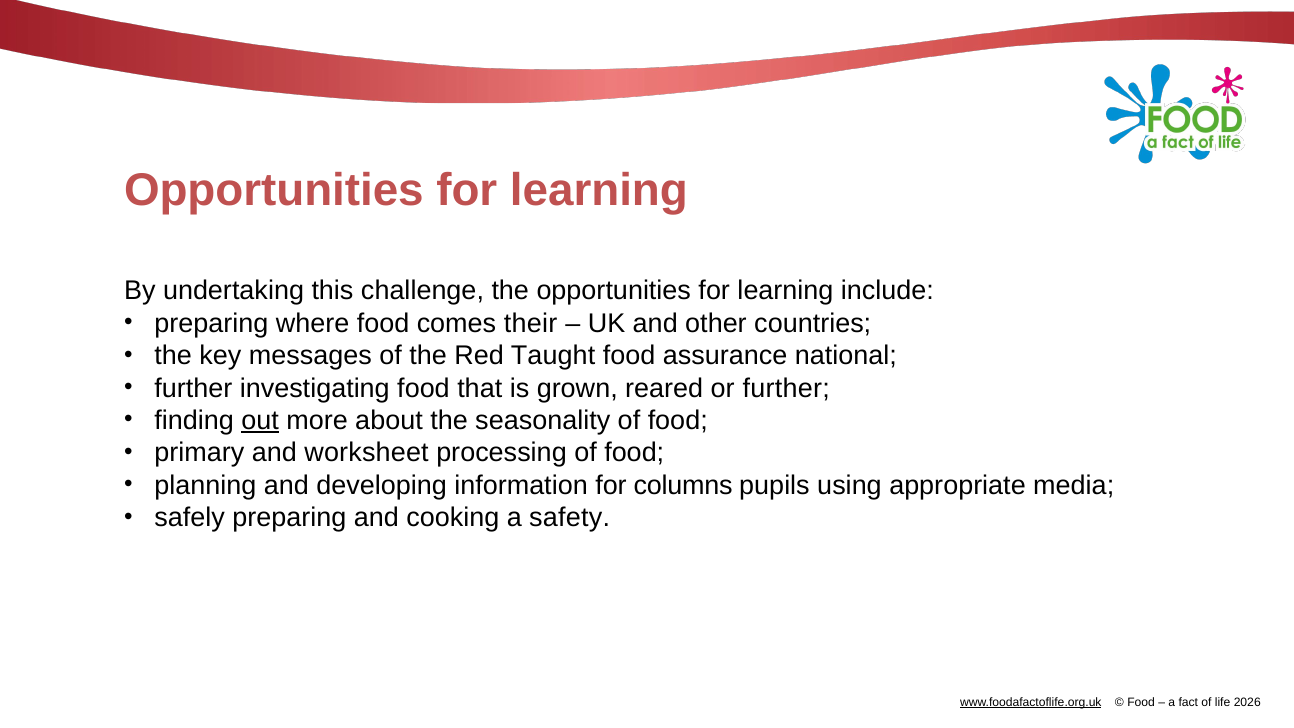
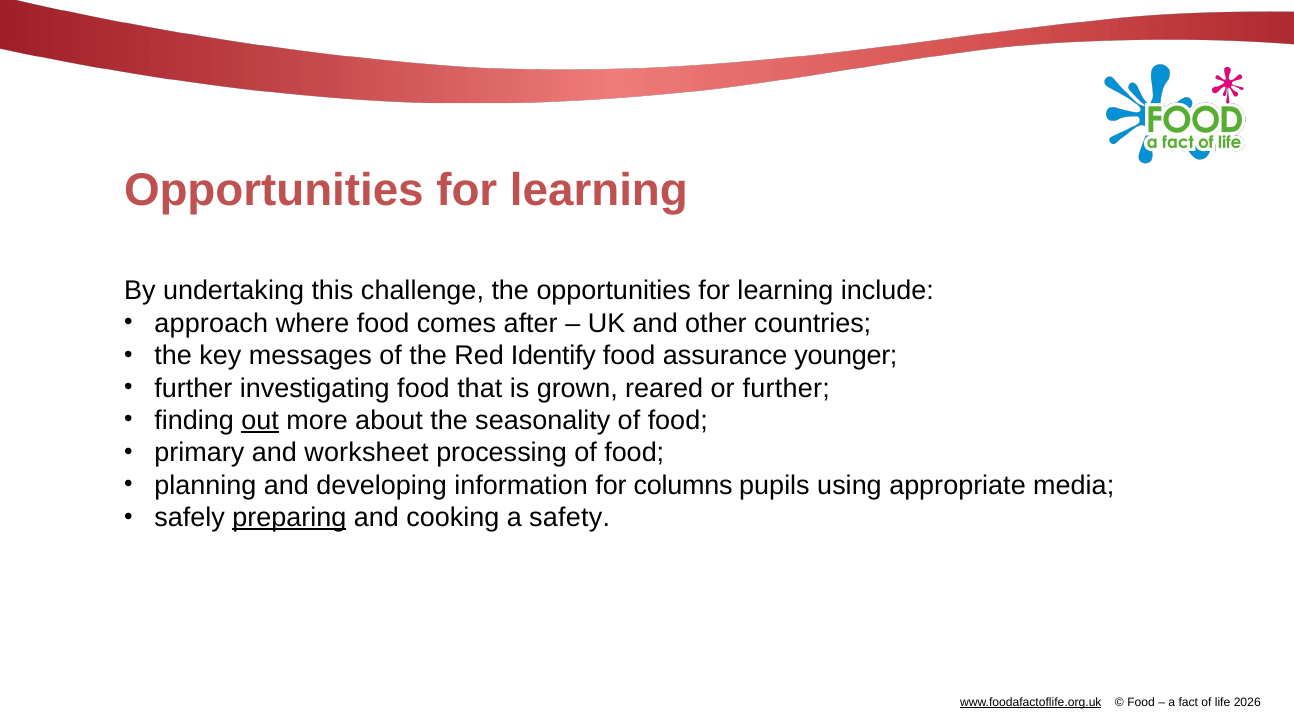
preparing: preparing -> approach (211, 323)
their: their -> after (531, 323)
Taught: Taught -> Identify (553, 356)
national: national -> younger (846, 356)
preparing underline: none -> present (289, 517)
